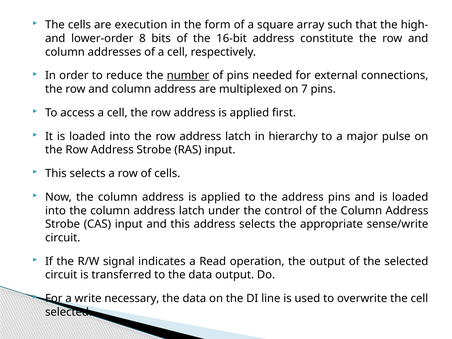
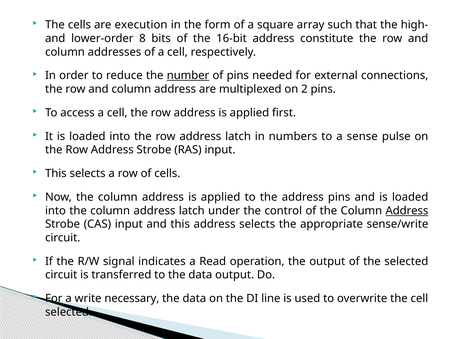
7: 7 -> 2 (304, 89)
hierarchy: hierarchy -> numbers (293, 136)
major: major -> sense (362, 136)
Address underline: none -> present (407, 211)
